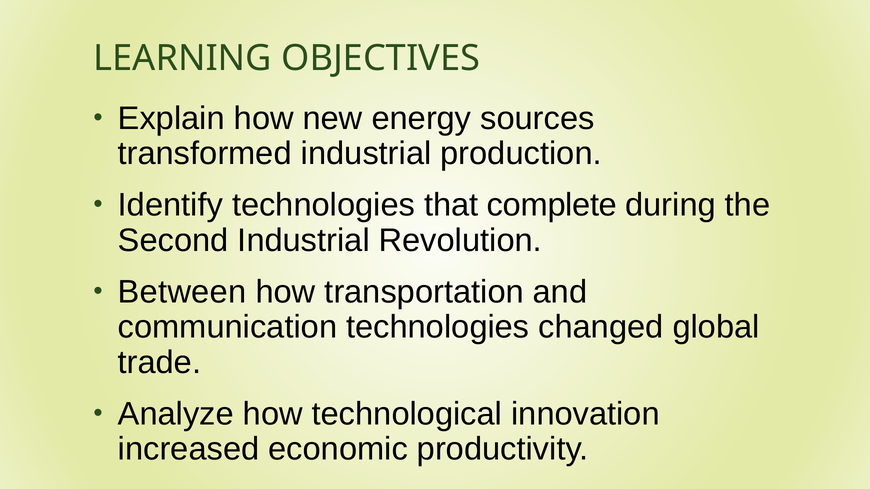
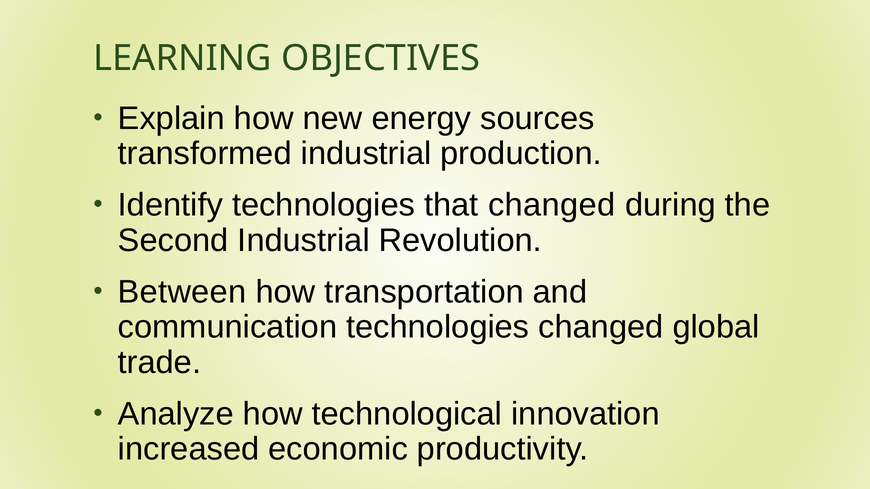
that complete: complete -> changed (552, 205)
